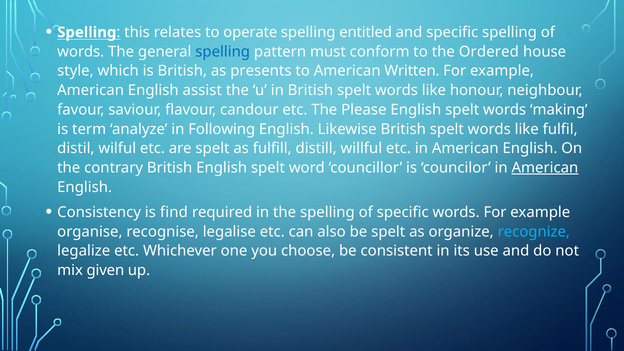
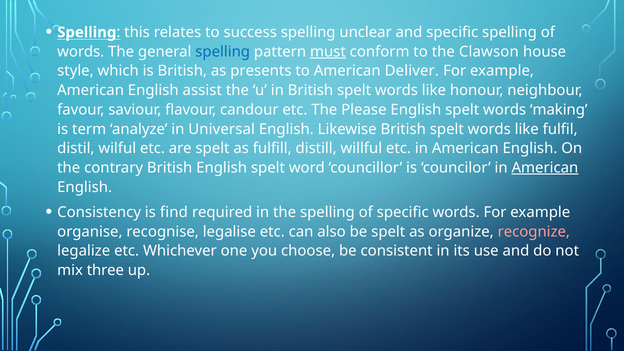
operate: operate -> success (250, 32)
entitled: entitled -> unclear (366, 32)
must underline: none -> present (328, 52)
Ordered: Ordered -> Clawson (489, 52)
Written: Written -> Deliver (412, 71)
Following: Following -> Universal (222, 129)
recognize colour: light blue -> pink (534, 232)
given: given -> three (105, 270)
